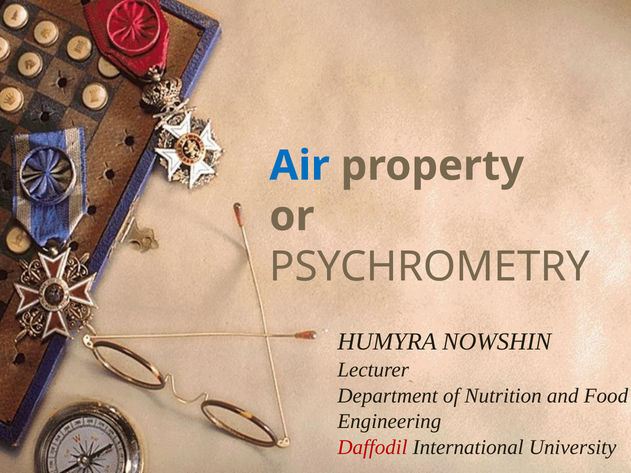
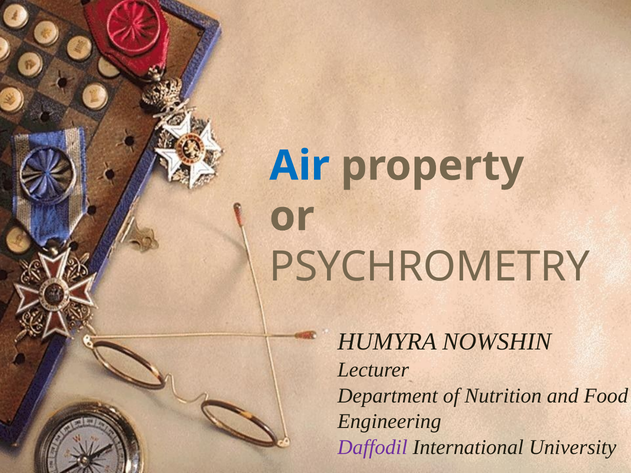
Daffodil colour: red -> purple (372, 448)
